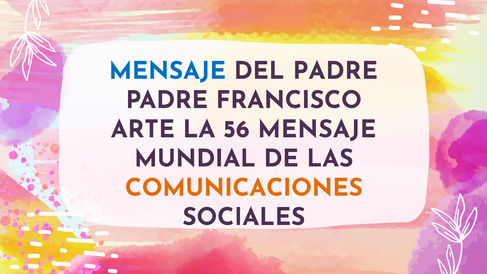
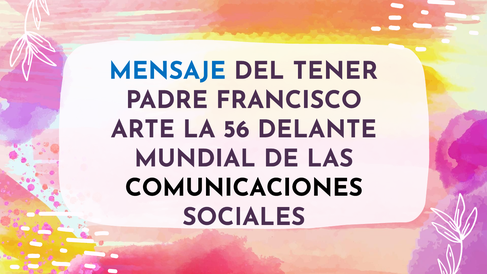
DEL PADRE: PADRE -> TENER (335, 71)
56 MENSAJE: MENSAJE -> DELANTE (317, 129)
COMUNICACIONES colour: orange -> black (244, 188)
